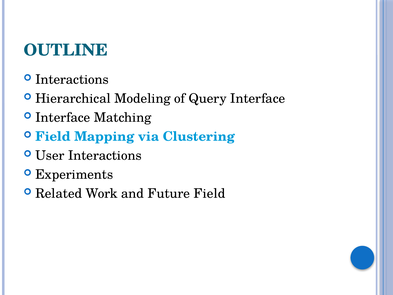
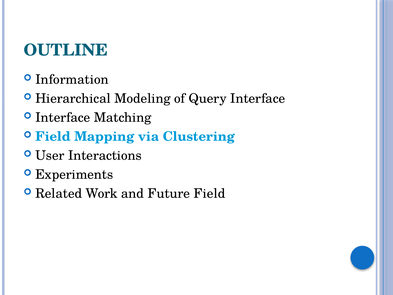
Interactions: Interactions -> Information (72, 79)
